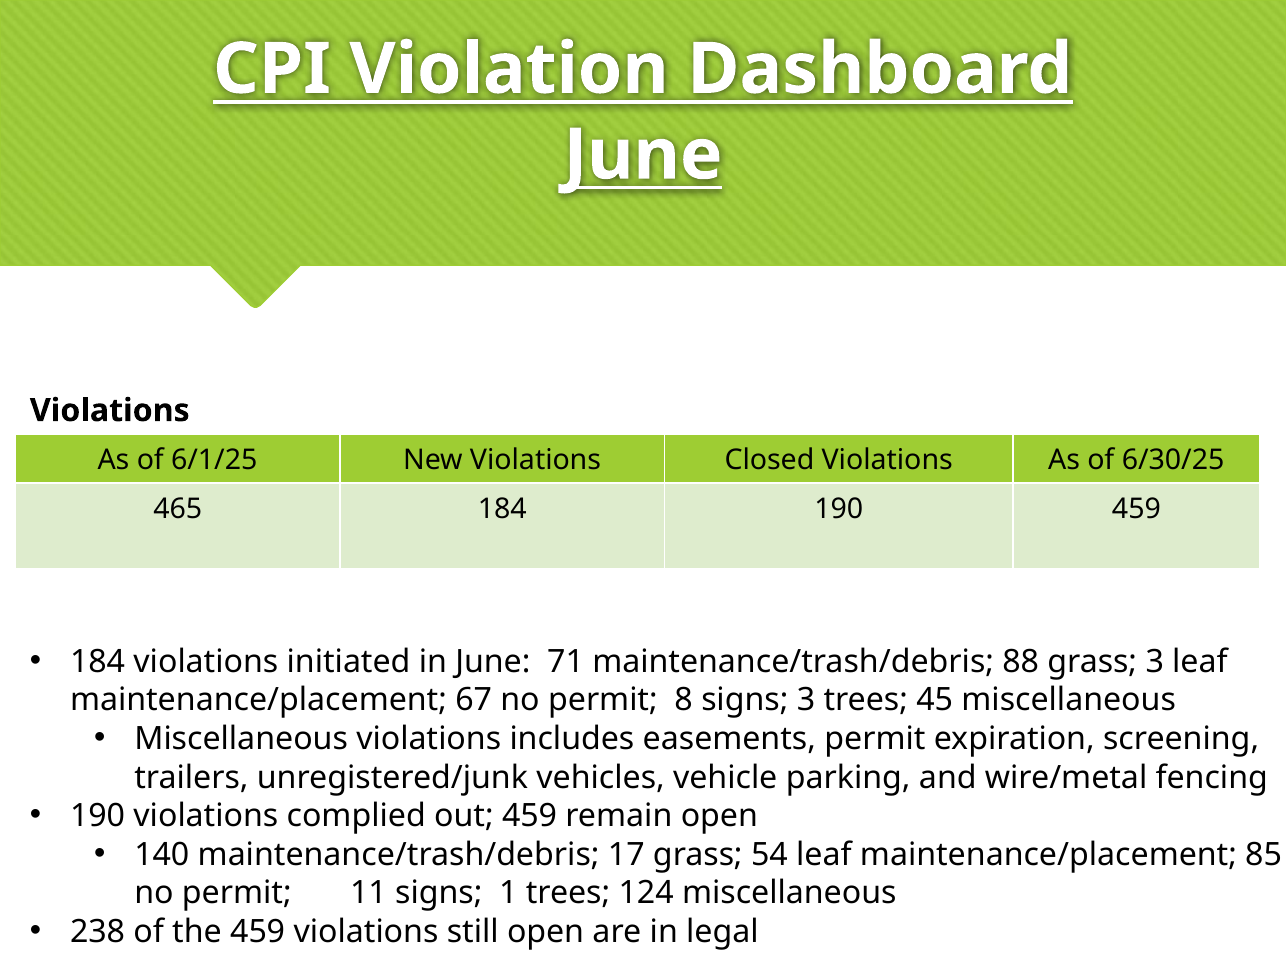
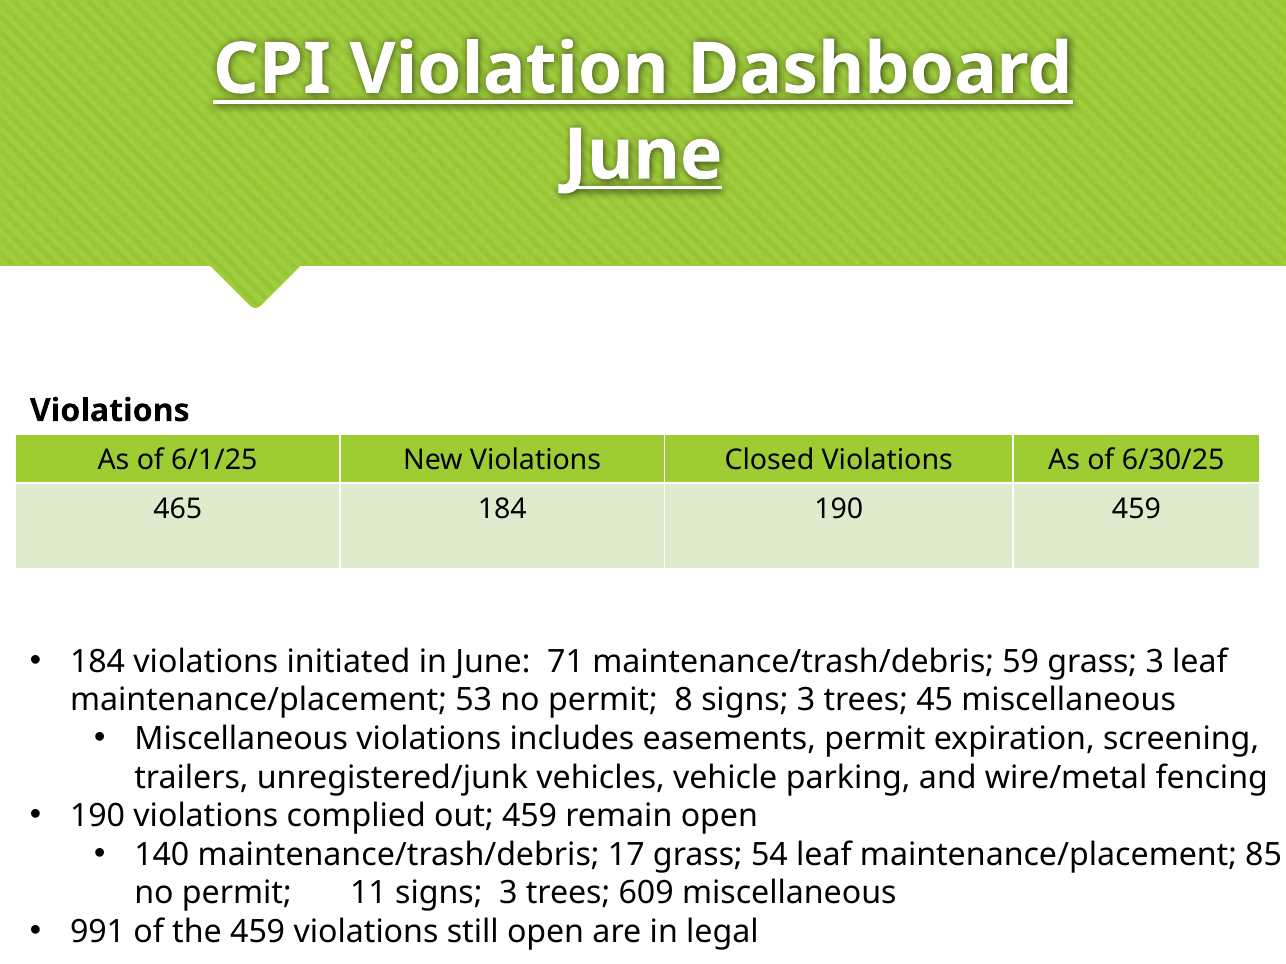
88: 88 -> 59 (1021, 662)
67: 67 -> 53 (474, 701)
11 signs 1: 1 -> 3 (508, 894)
124: 124 -> 609 (646, 894)
238: 238 -> 991 (98, 932)
